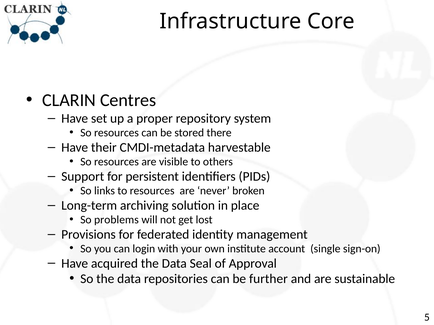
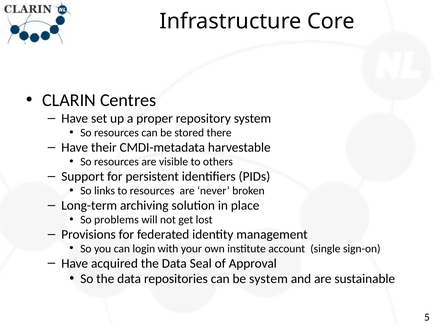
be further: further -> system (268, 279)
